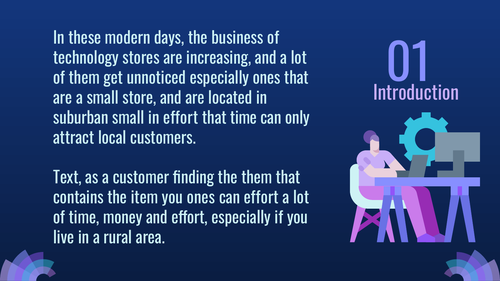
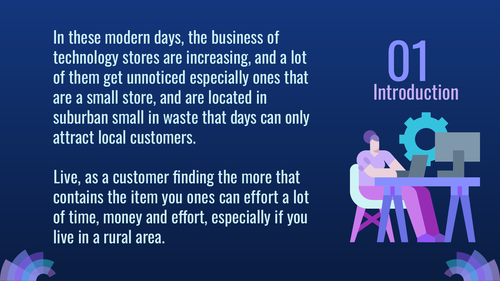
in effort: effort -> waste (181, 118)
that time: time -> days (244, 118)
Text: Text -> Live (67, 178)
the them: them -> more (257, 178)
